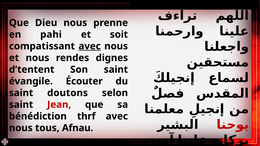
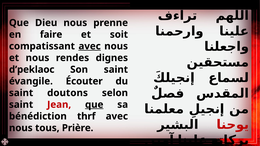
pahi: pahi -> faire (51, 35)
d’tentent: d’tentent -> d’peklaoc (32, 70)
que underline: none -> present (94, 105)
Afnau: Afnau -> Prière (78, 128)
